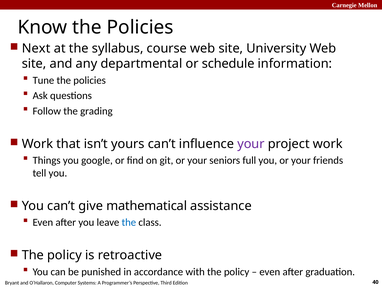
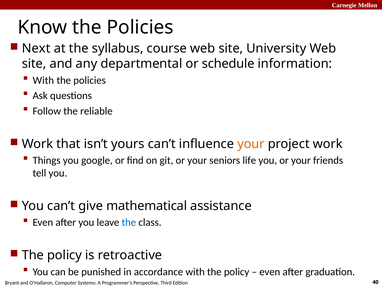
Tune: Tune -> With (43, 80)
grading: grading -> reliable (96, 111)
your colour: purple -> orange (251, 144)
full: full -> life (249, 160)
